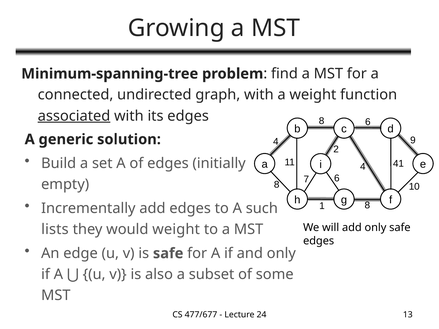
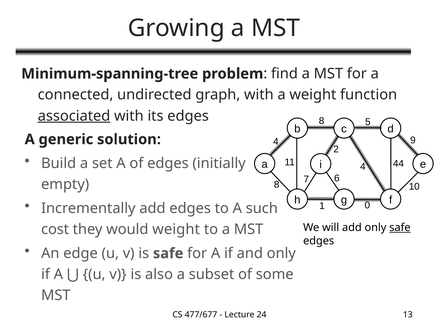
8 6: 6 -> 5 (368, 122)
41: 41 -> 44 (398, 164)
1 8: 8 -> 0 (367, 206)
safe underline: none -> present (400, 228)
lists: lists -> cost (55, 230)
